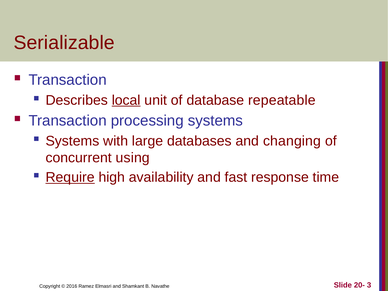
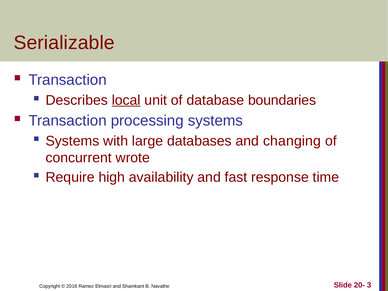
repeatable: repeatable -> boundaries (282, 100)
using: using -> wrote (133, 158)
Require underline: present -> none (70, 177)
